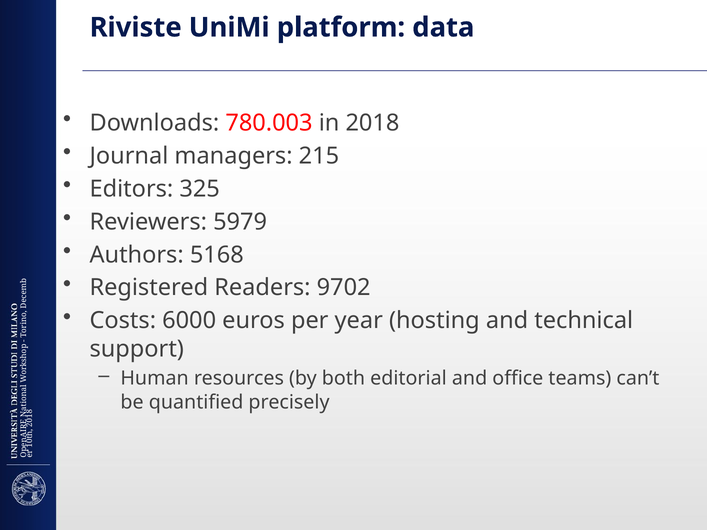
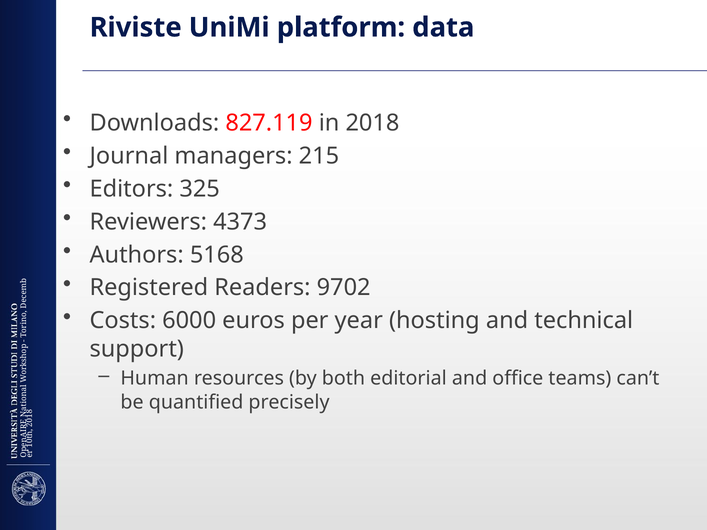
780.003: 780.003 -> 827.119 (269, 123)
5979: 5979 -> 4373 (240, 222)
